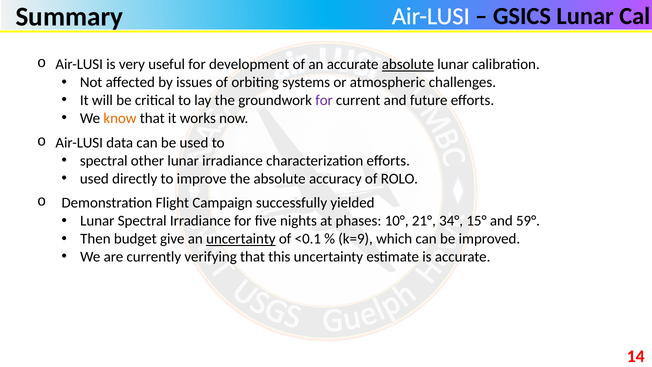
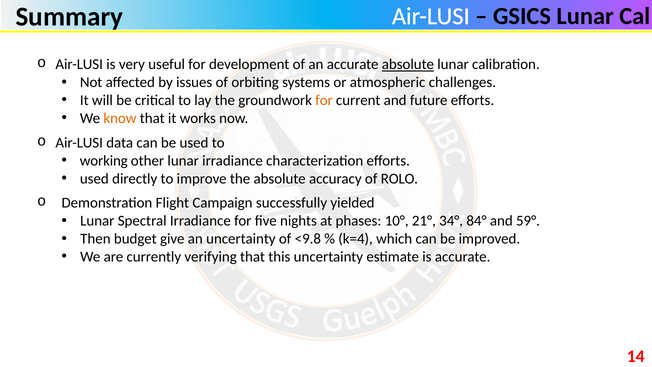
for colour: purple -> orange (324, 100)
spectral: spectral -> working (104, 161)
15°: 15° -> 84° (477, 221)
uncertainty underline: present -> none (241, 239)
<0.1: <0.1 -> <9.8 (308, 239)
k=9: k=9 -> k=4 (356, 239)
